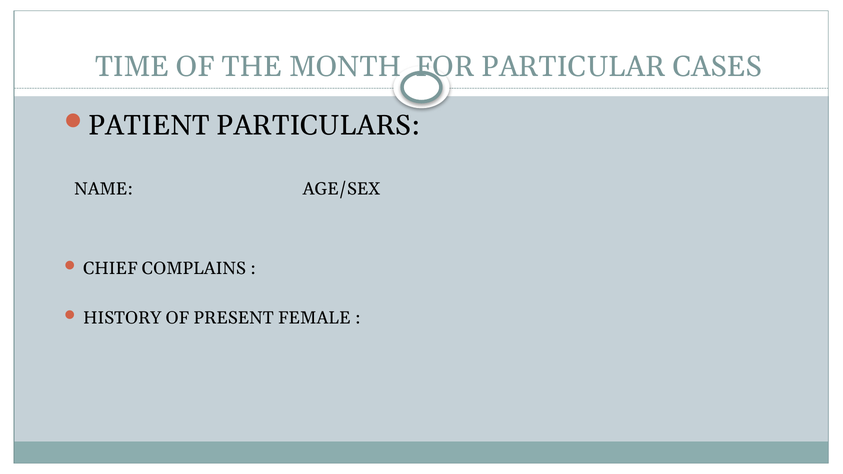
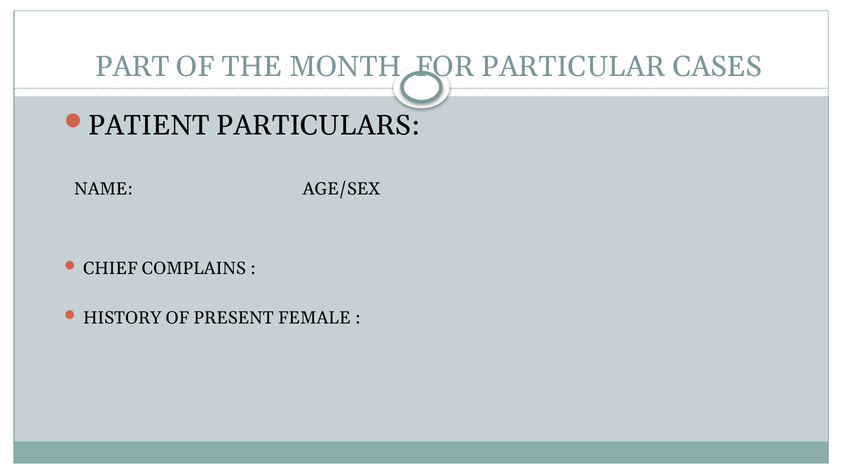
TIME: TIME -> PART (132, 66)
